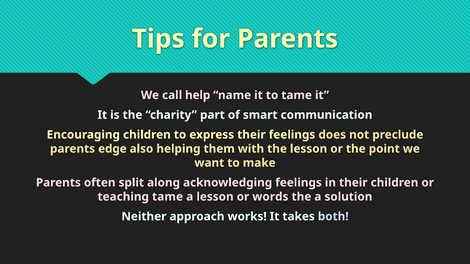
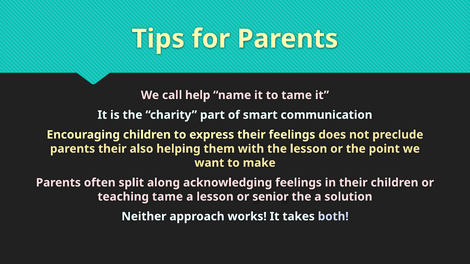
parents edge: edge -> their (112, 149)
words: words -> senior (270, 197)
